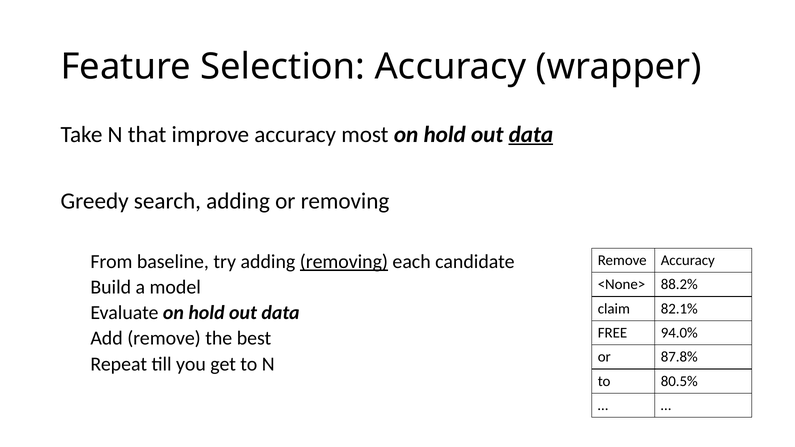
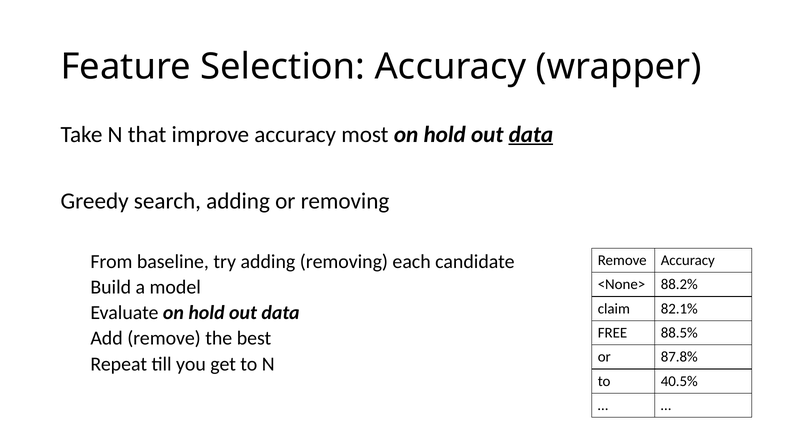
removing underline: present -> none (344, 262)
94.0%: 94.0% -> 88.5% (679, 333)
80.5%: 80.5% -> 40.5% (679, 381)
